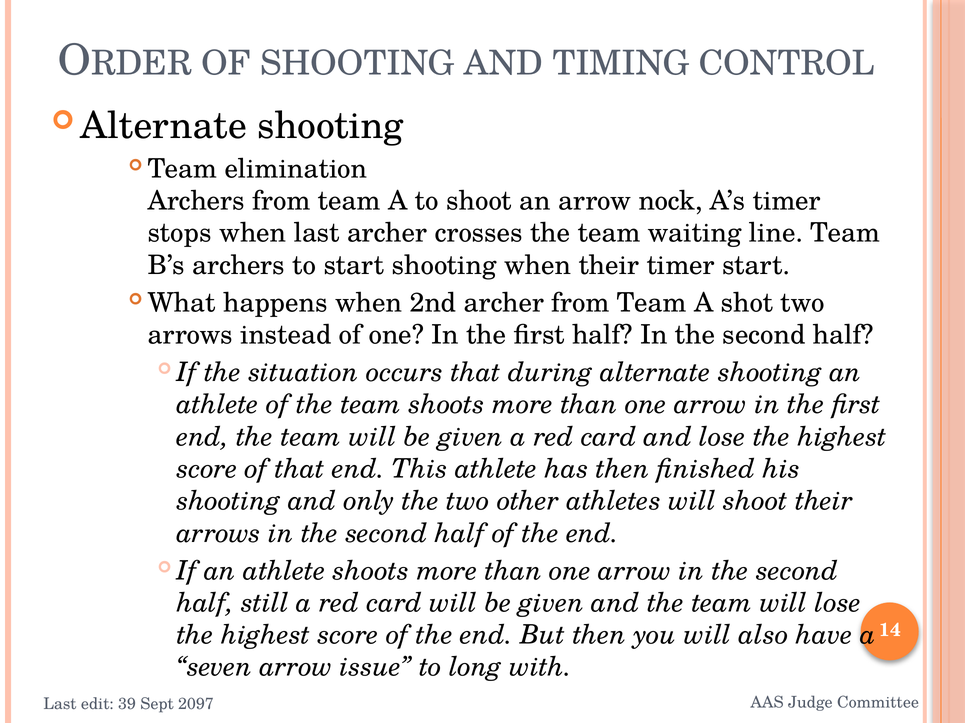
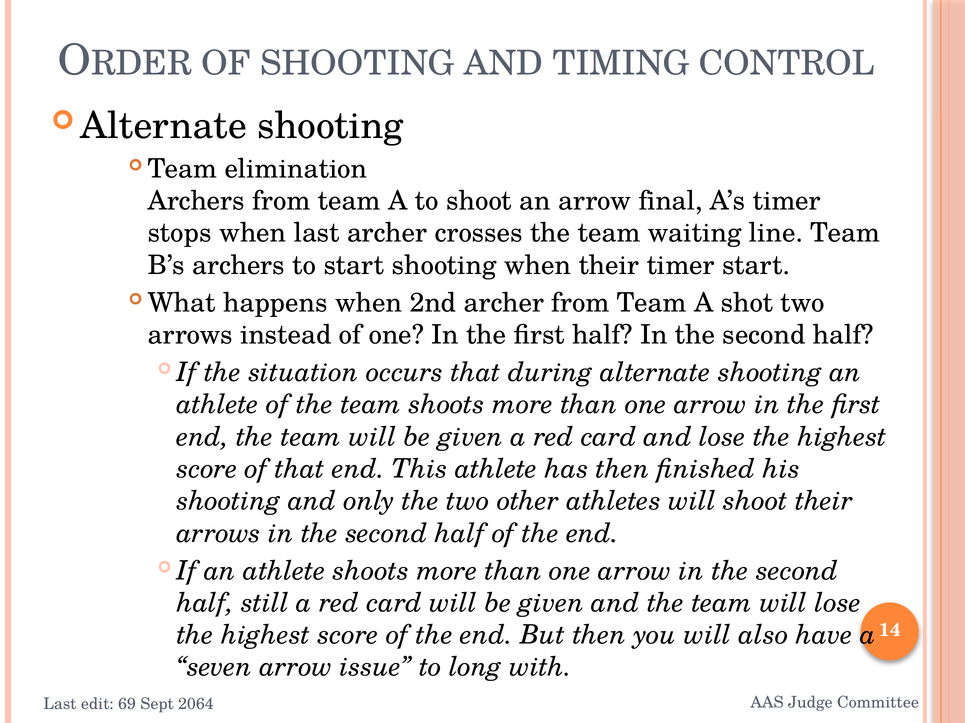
nock: nock -> final (671, 201)
39: 39 -> 69 (127, 705)
2097: 2097 -> 2064 (196, 705)
